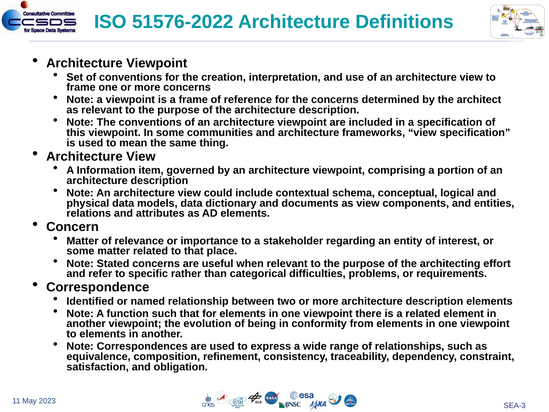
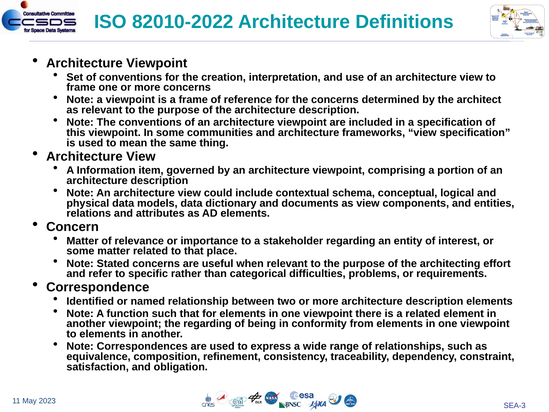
51576-2022: 51576-2022 -> 82010-2022 (183, 22)
the evolution: evolution -> regarding (208, 324)
